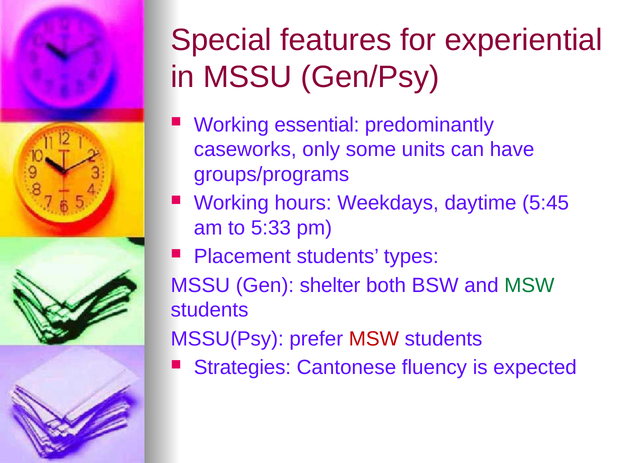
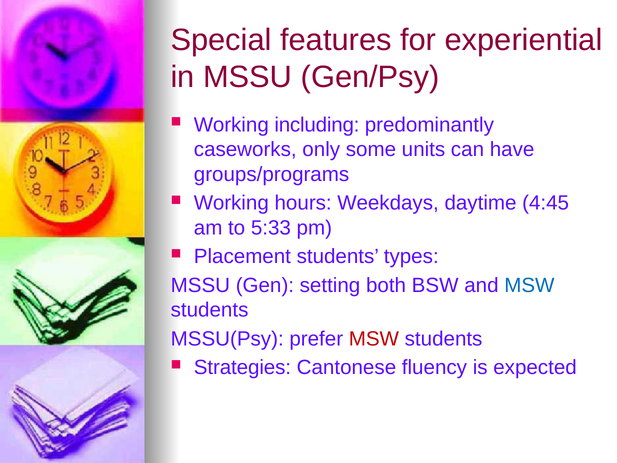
essential: essential -> including (317, 125)
5:45: 5:45 -> 4:45 (546, 203)
shelter: shelter -> setting (330, 285)
MSW colour: green -> blue (529, 285)
